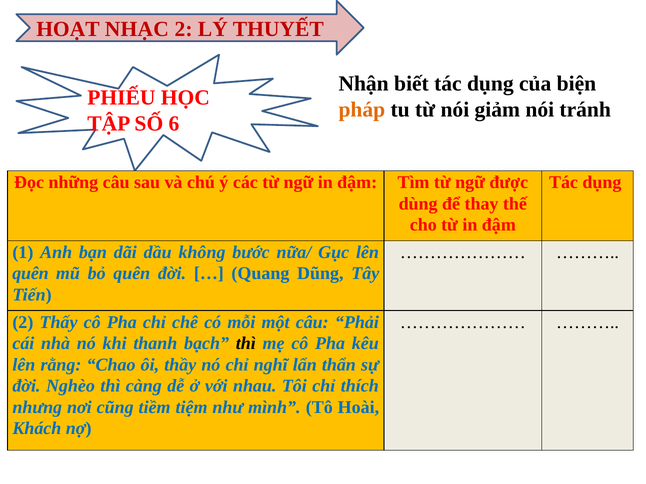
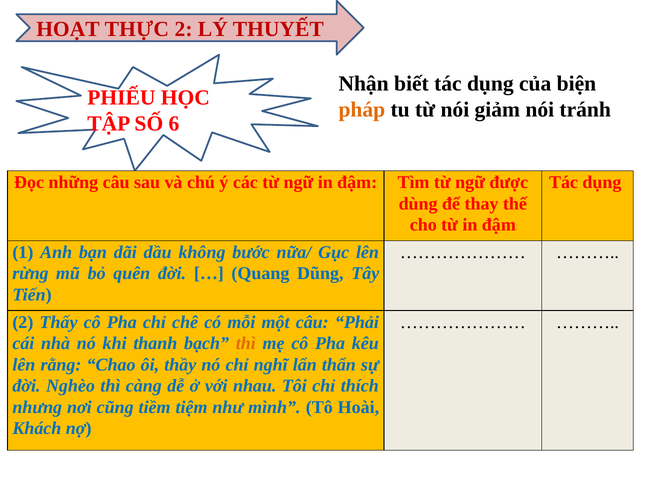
NHẠC: NHẠC -> THỰC (137, 29)
quên: quên -> rừng (30, 274)
thì colour: black -> orange (246, 344)
